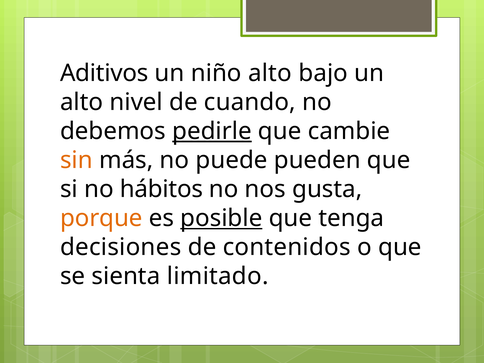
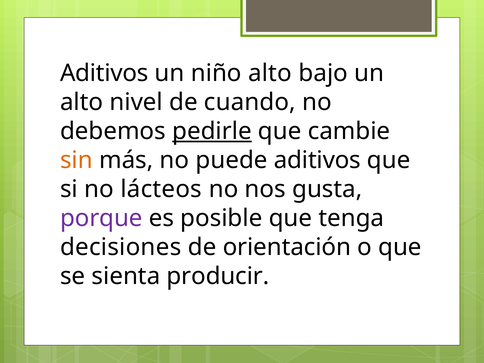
puede pueden: pueden -> aditivos (317, 160)
hábitos: hábitos -> lácteos (161, 189)
porque colour: orange -> purple (101, 218)
posible underline: present -> none (221, 218)
contenidos: contenidos -> orientación (287, 247)
limitado: limitado -> producir (218, 276)
